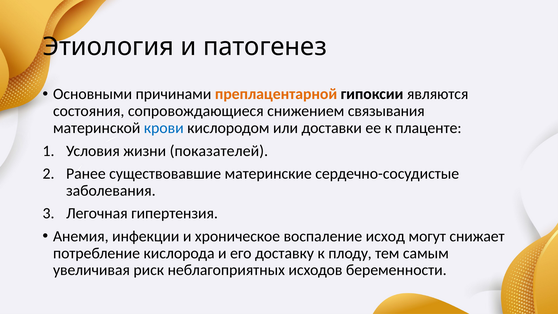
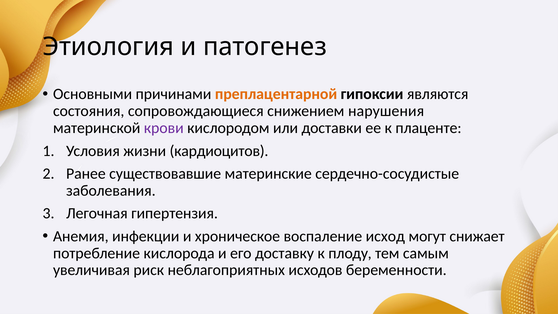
связывания: связывания -> нарушения (386, 111)
крови colour: blue -> purple (164, 128)
показателей: показателей -> кардиоцитов (219, 151)
